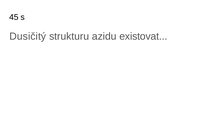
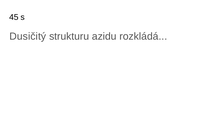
existovat: existovat -> rozkládá (143, 36)
